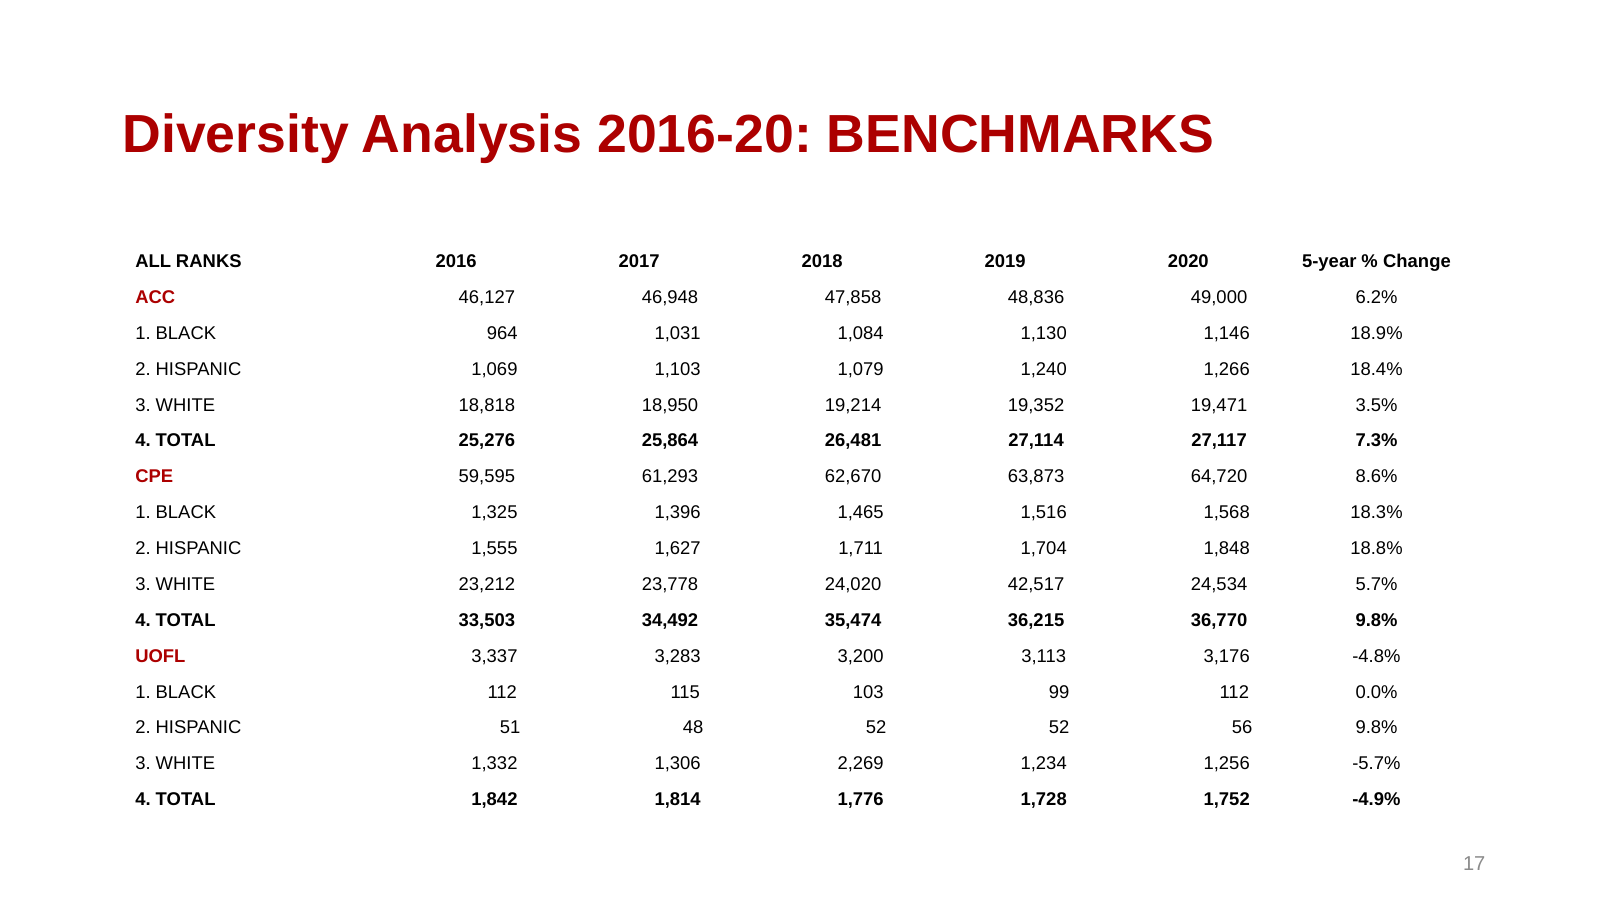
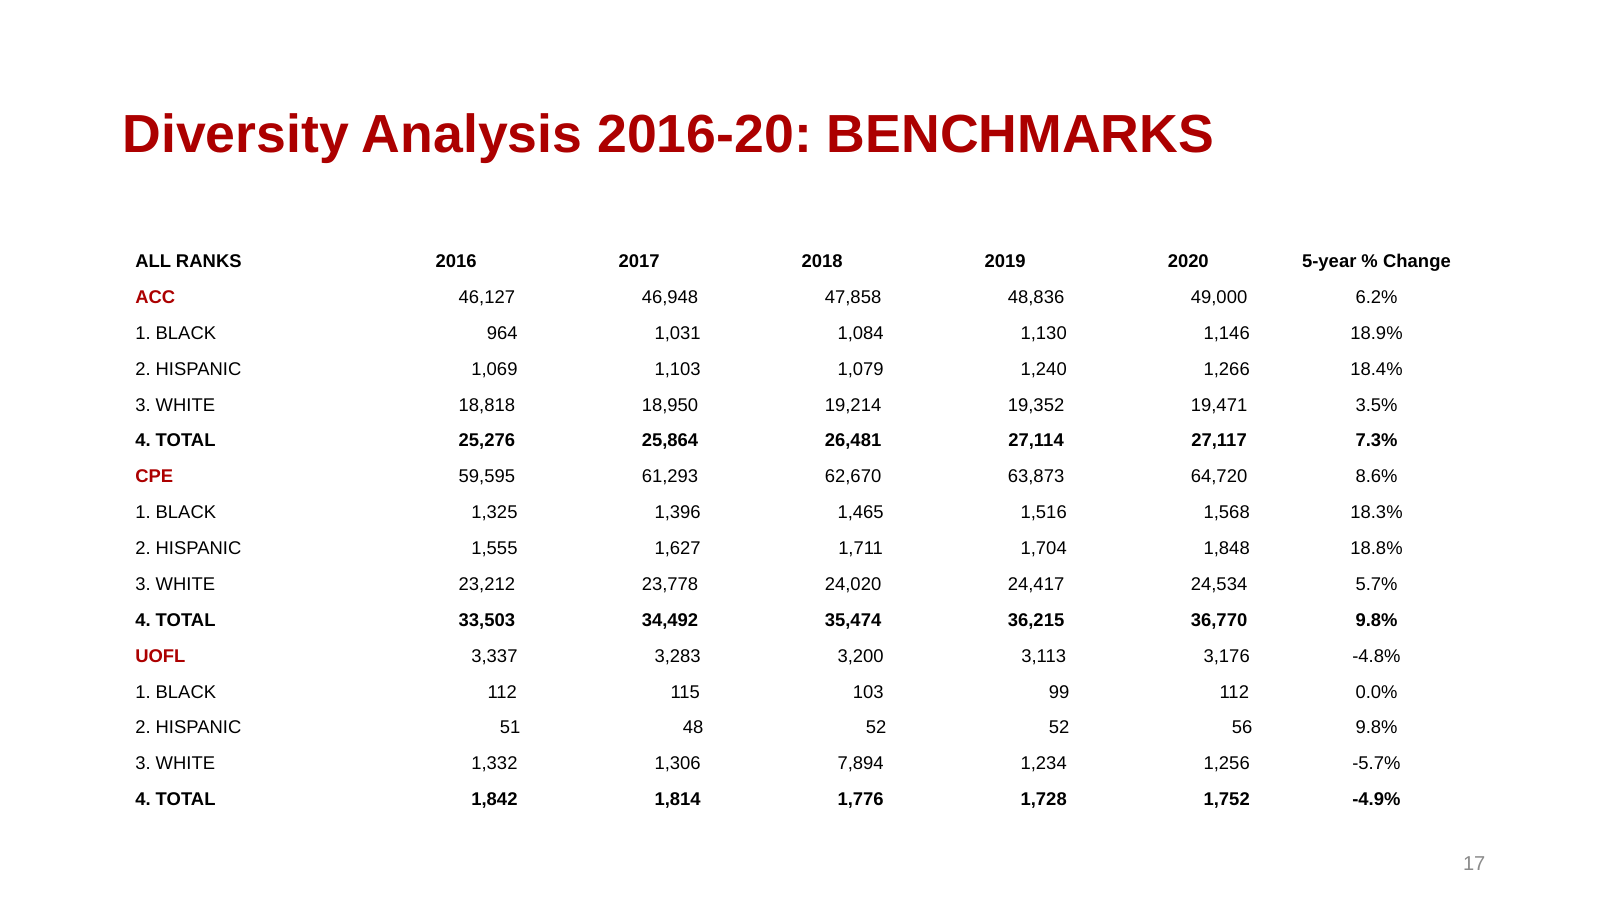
42,517: 42,517 -> 24,417 (1036, 584)
2,269: 2,269 -> 7,894 (861, 763)
